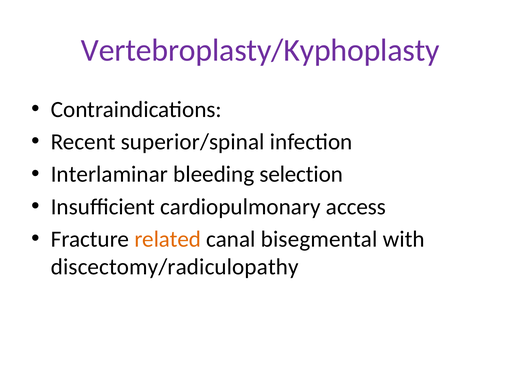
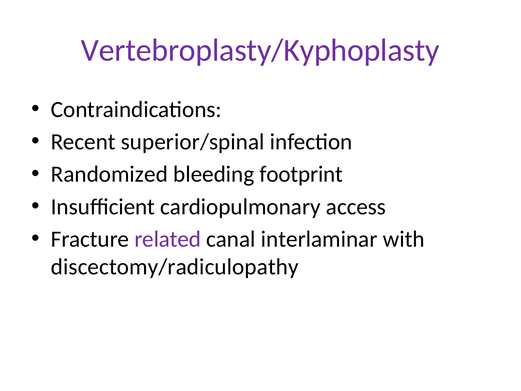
Interlaminar: Interlaminar -> Randomized (109, 174)
selection: selection -> footprint (301, 174)
related colour: orange -> purple (168, 239)
bisegmental: bisegmental -> interlaminar (319, 239)
